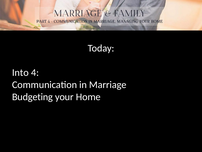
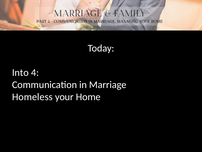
Budgeting: Budgeting -> Homeless (32, 97)
